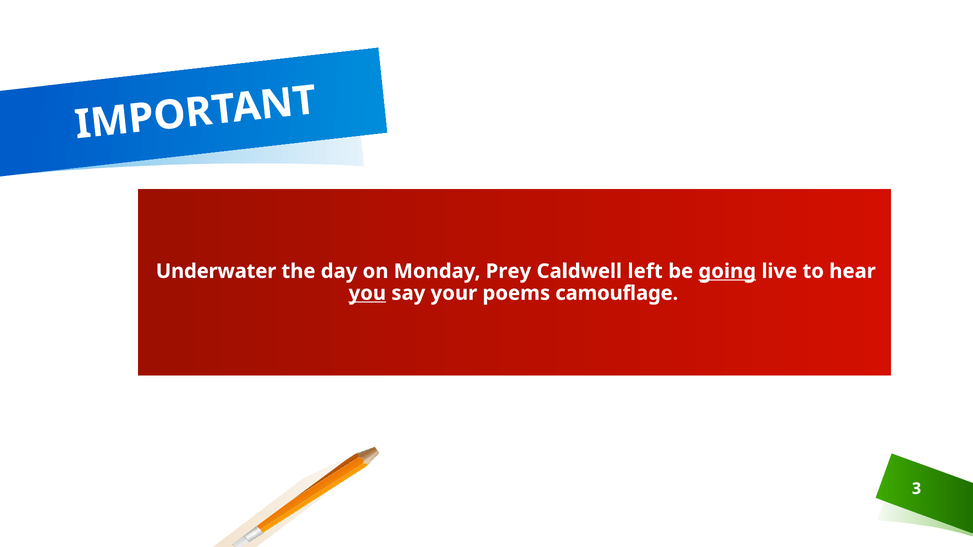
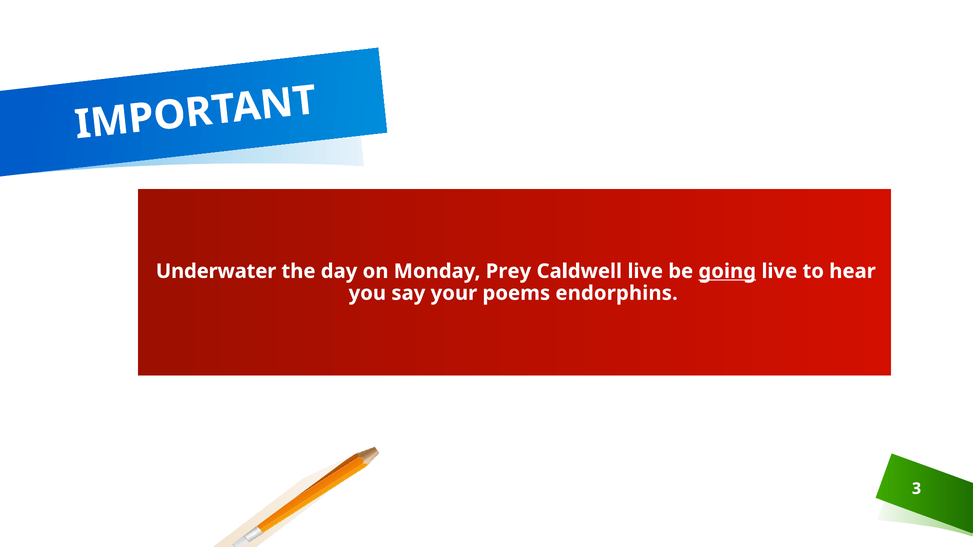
Caldwell left: left -> live (645, 271)
you underline: present -> none (367, 293)
camouflage: camouflage -> endorphins (617, 293)
